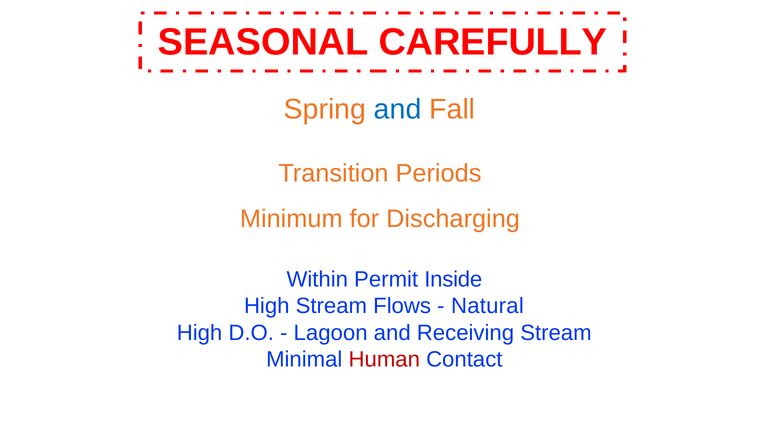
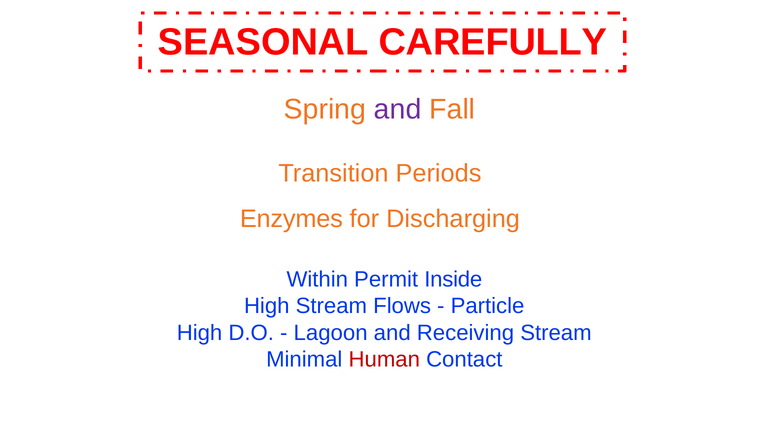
and colour: blue -> purple (398, 110)
Minimum: Minimum -> Enzymes (291, 219)
Natural: Natural -> Particle (488, 307)
